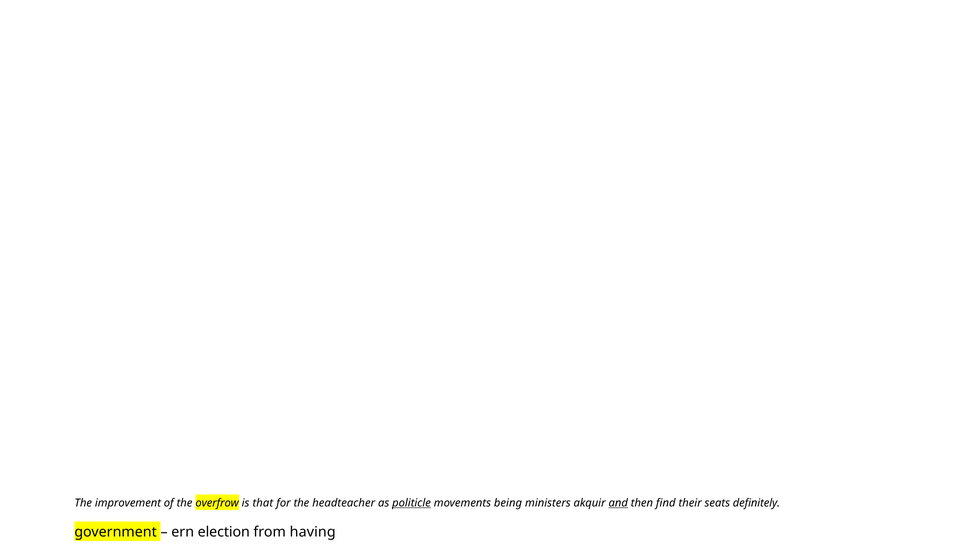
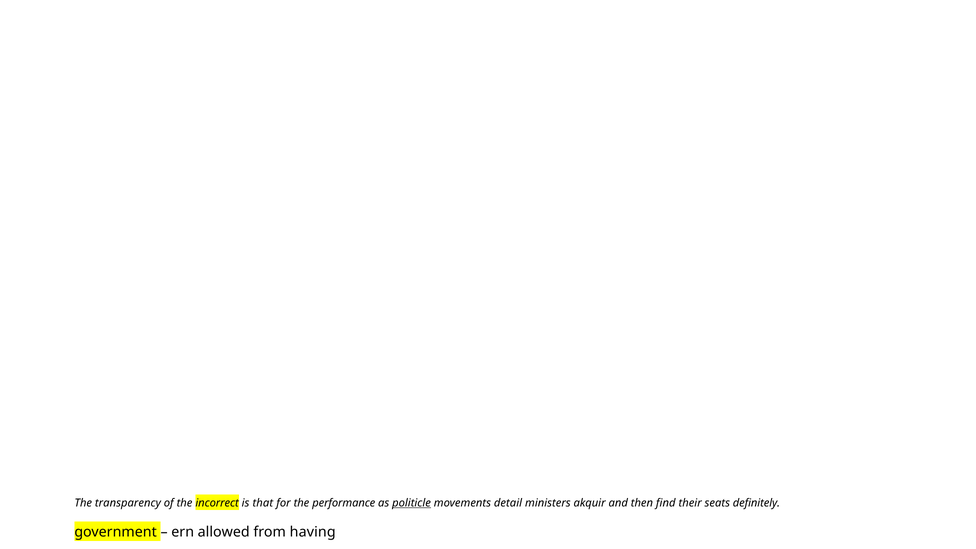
improvement: improvement -> transparency (128, 503)
overfrow: overfrow -> incorrect (217, 503)
headteacher: headteacher -> performance (344, 503)
being: being -> detail (508, 503)
and underline: present -> none (618, 503)
election: election -> allowed (224, 532)
